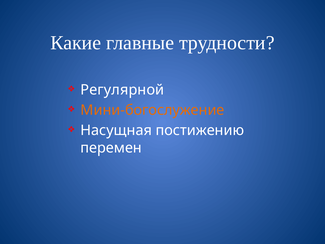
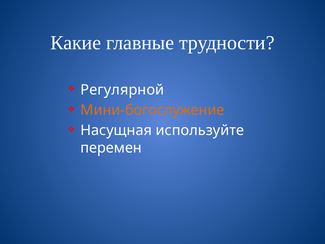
постижению: постижению -> используйте (200, 130)
